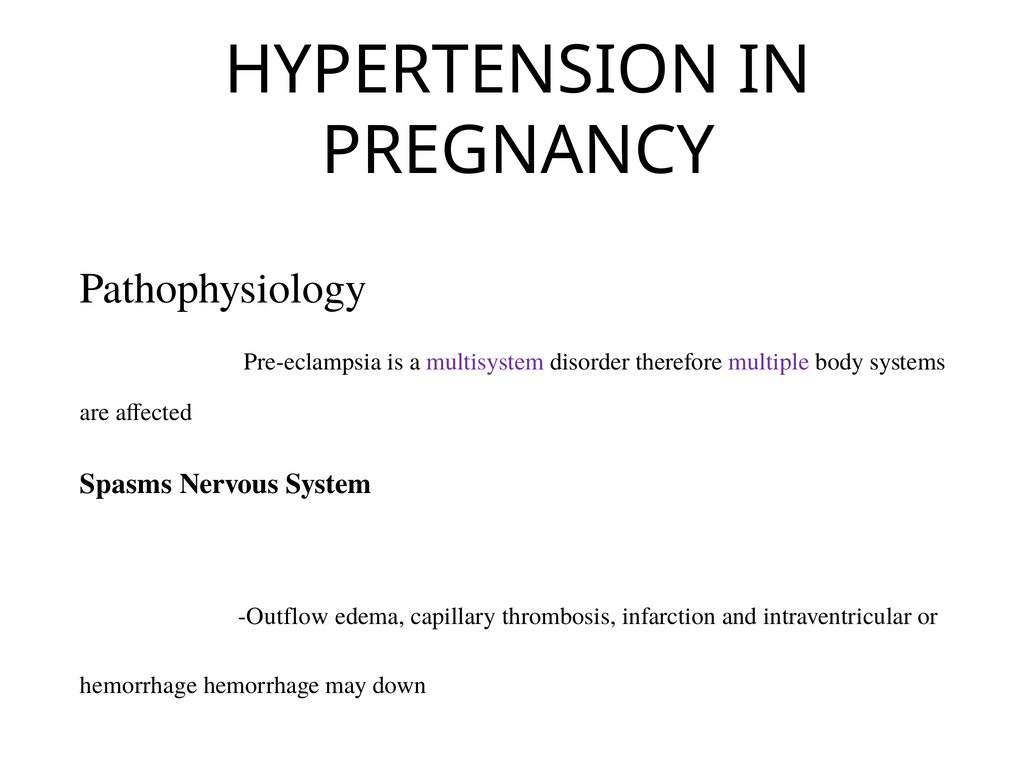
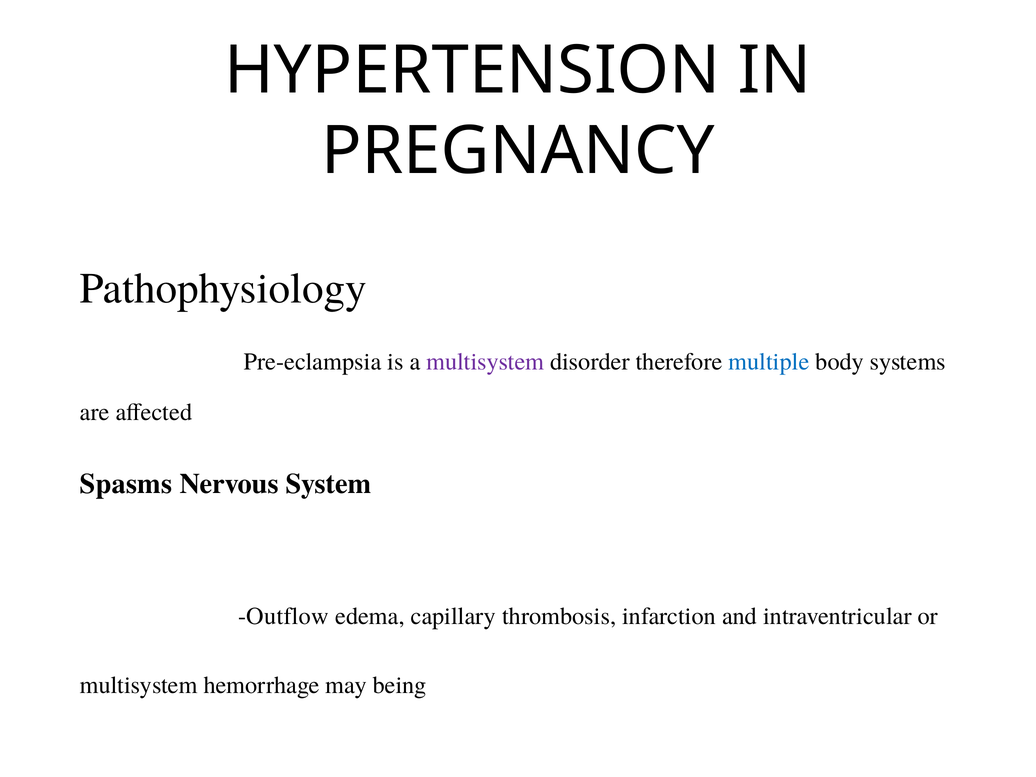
multiple colour: purple -> blue (769, 361)
hemorrhage: hemorrhage -> multisystem (139, 685)
down: down -> being (400, 685)
